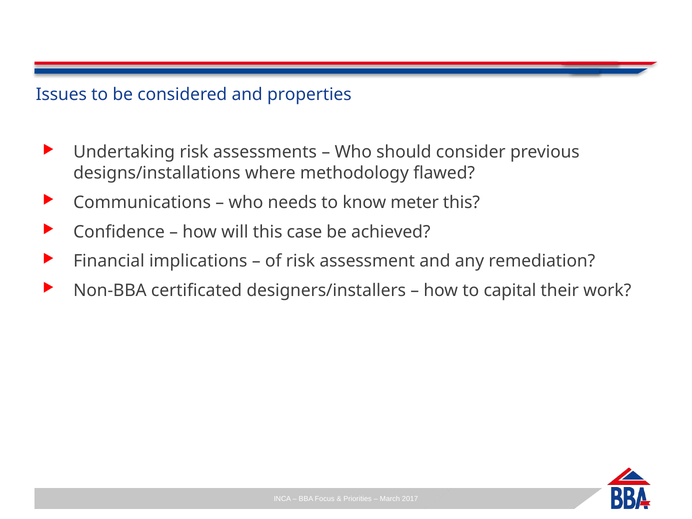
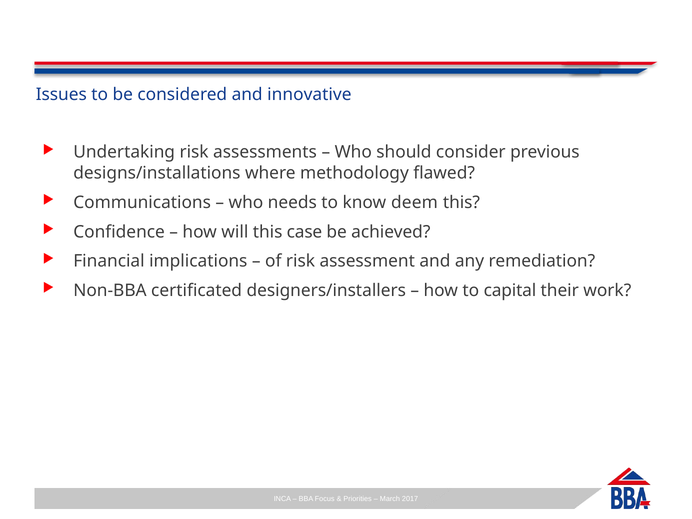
properties: properties -> innovative (309, 95)
meter: meter -> deem (414, 202)
